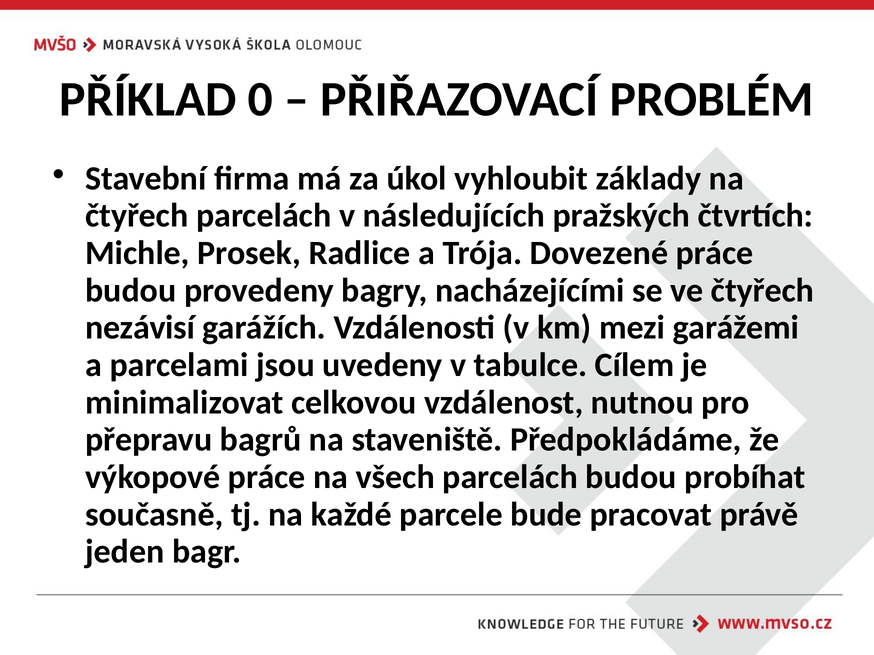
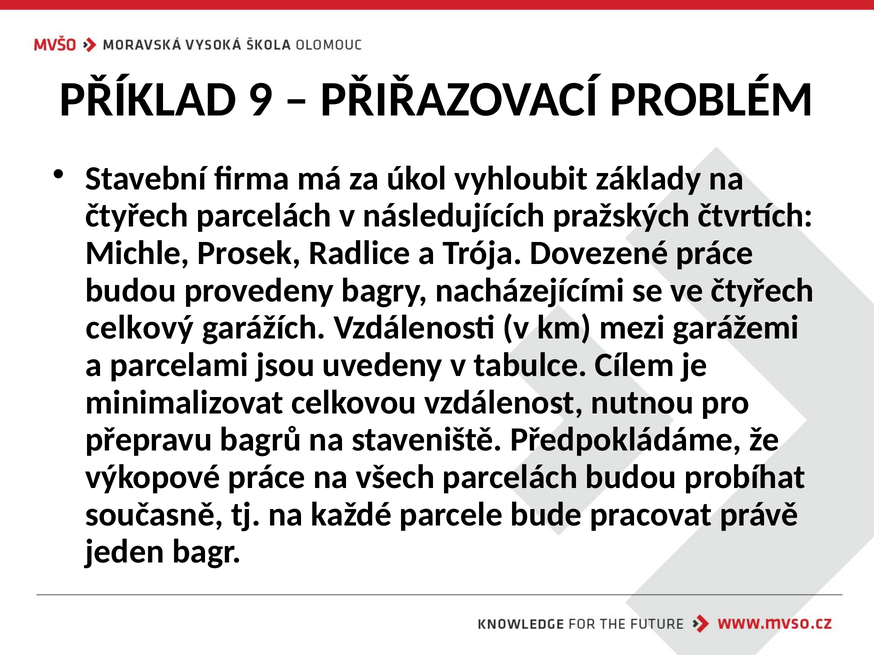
0: 0 -> 9 (261, 99)
nezávisí: nezávisí -> celkový (140, 328)
